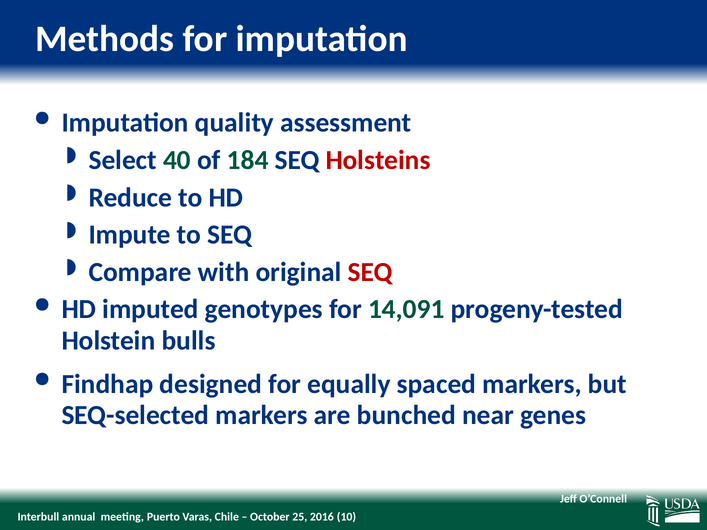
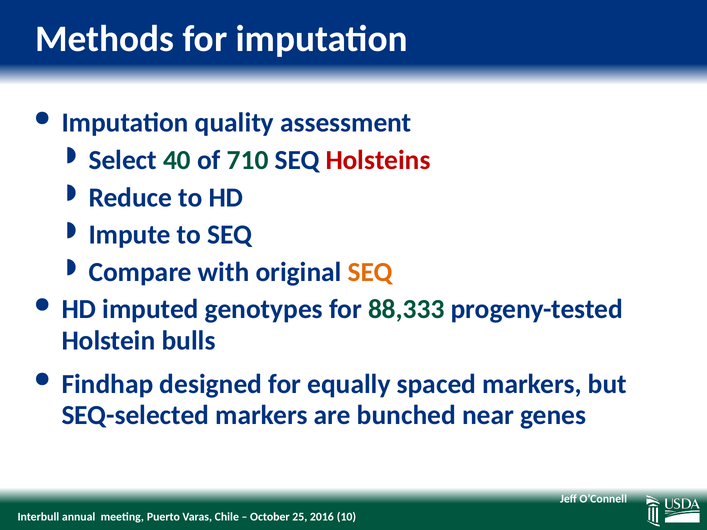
184: 184 -> 710 (248, 160)
SEQ colour: red -> orange (370, 272)
14,091: 14,091 -> 88,333 (406, 310)
